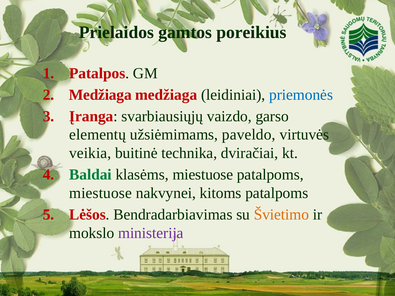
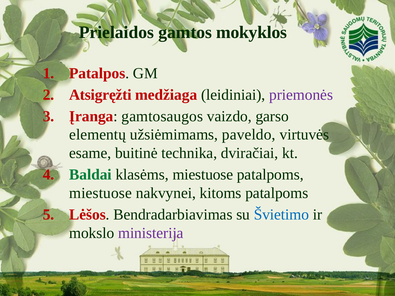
poreikius: poreikius -> mokyklos (252, 32)
Medžiaga: Medžiaga -> Atsigręžti (100, 95)
priemonės colour: blue -> purple (301, 95)
svarbiausiųjų: svarbiausiųjų -> gamtosaugos (162, 116)
veikia: veikia -> esame (90, 153)
Švietimo colour: orange -> blue (281, 215)
